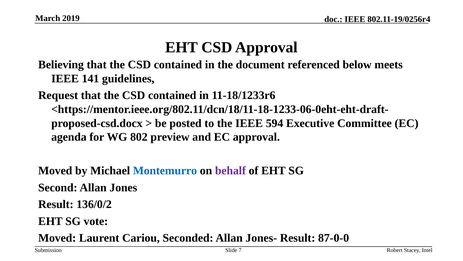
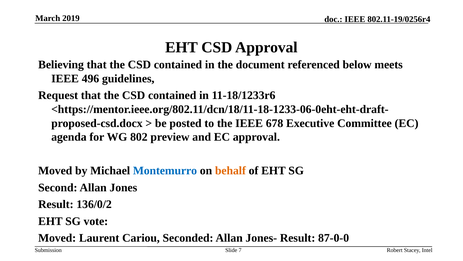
141: 141 -> 496 (90, 78)
594: 594 -> 678 (275, 123)
behalf colour: purple -> orange (230, 170)
